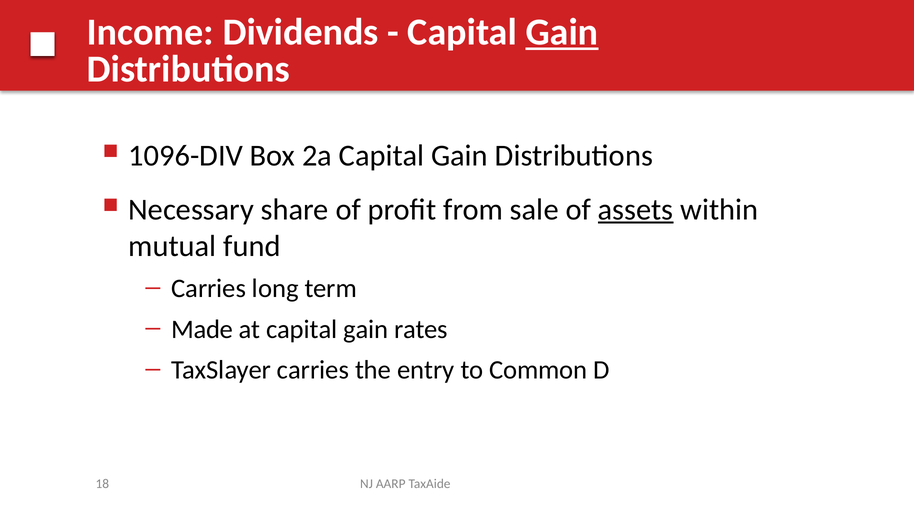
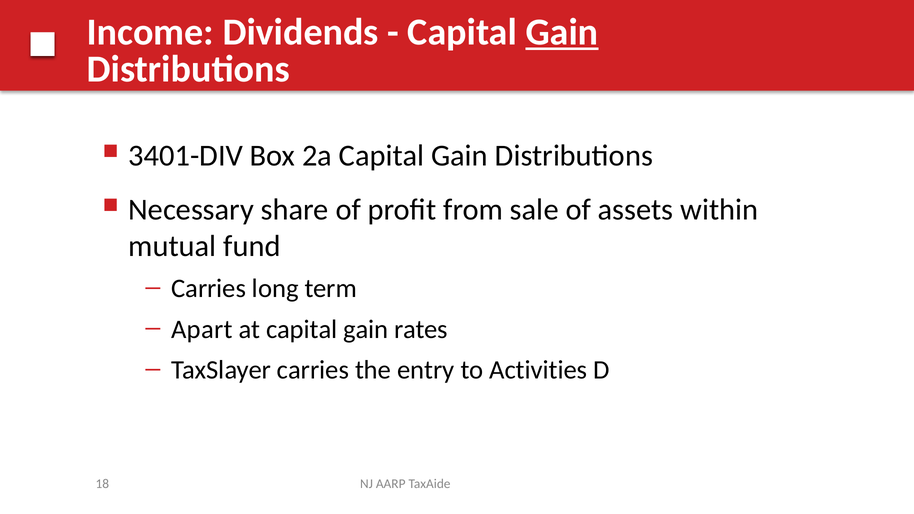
1096-DIV: 1096-DIV -> 3401-DIV (186, 156)
assets underline: present -> none (636, 210)
Made: Made -> Apart (202, 329)
Common: Common -> Activities (538, 370)
